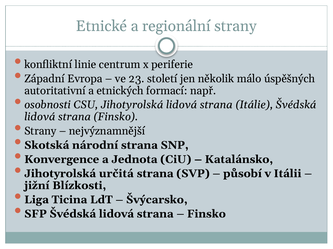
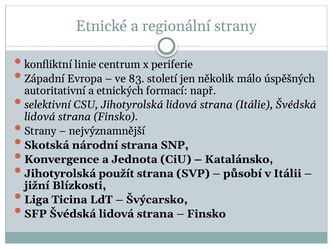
23: 23 -> 83 (136, 79)
osobnosti: osobnosti -> selektivní (48, 105)
určitá: určitá -> použít (116, 174)
